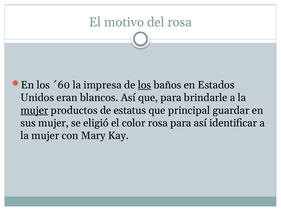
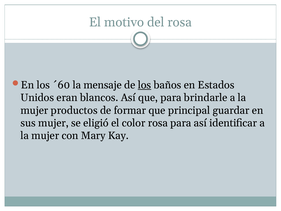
impresa: impresa -> mensaje (103, 85)
mujer underline: present -> none (34, 110)
estatus: estatus -> formar (130, 110)
